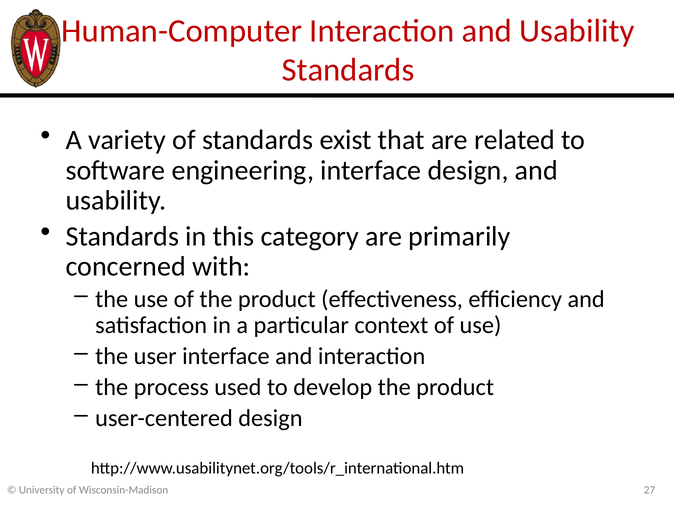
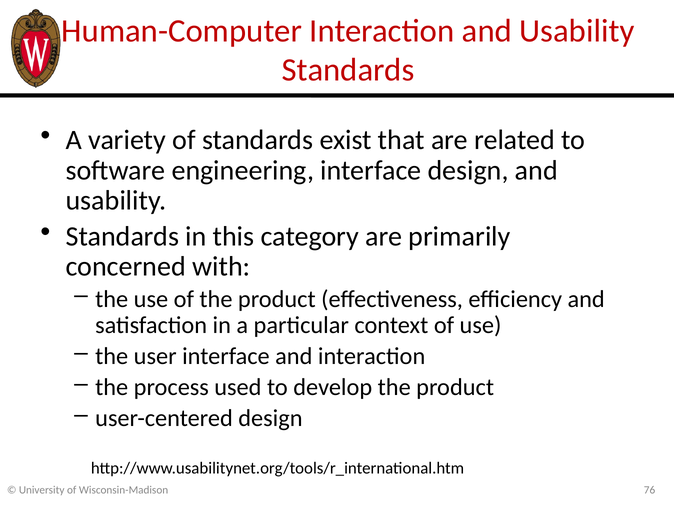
27: 27 -> 76 (650, 491)
